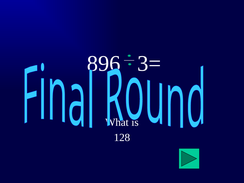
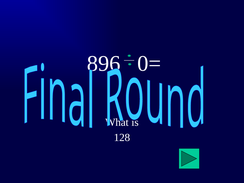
3=: 3= -> 0= (149, 64)
